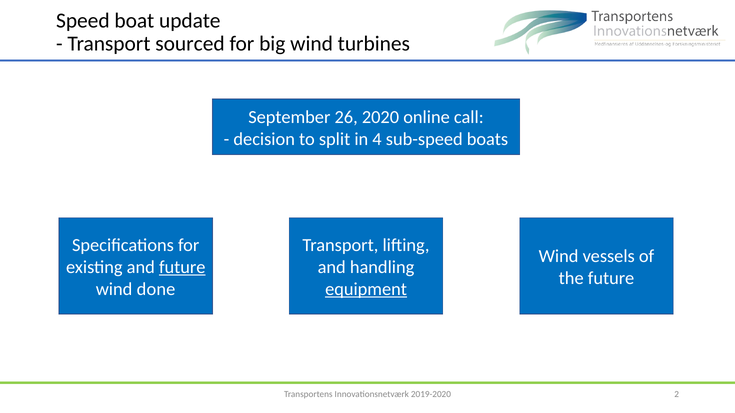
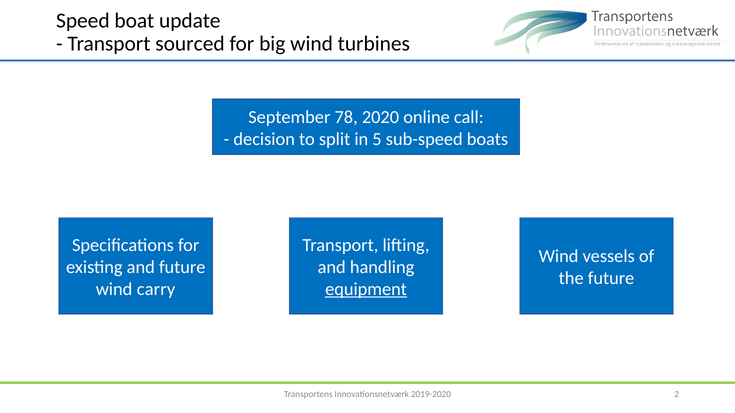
26: 26 -> 78 (346, 117)
4: 4 -> 5 (377, 139)
future underline: present -> none (182, 267)
done: done -> carry (156, 290)
